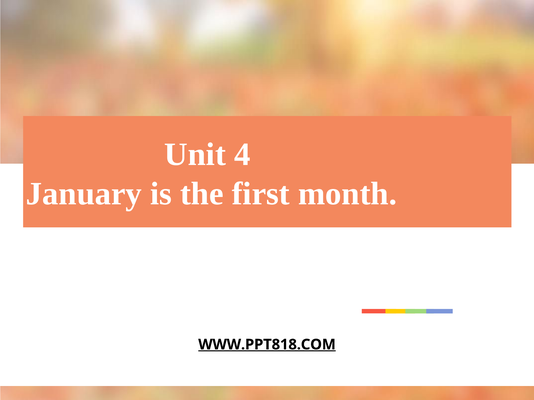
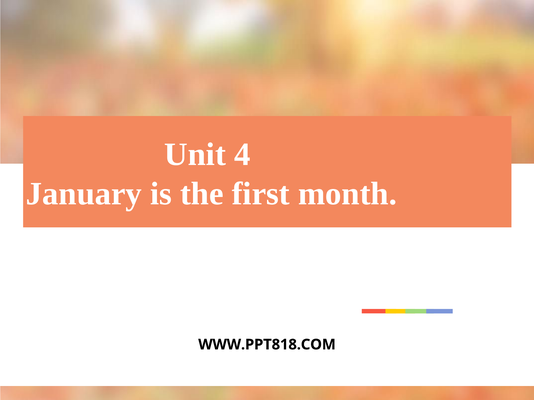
WWW.PPT818.COM underline: present -> none (267, 345)
